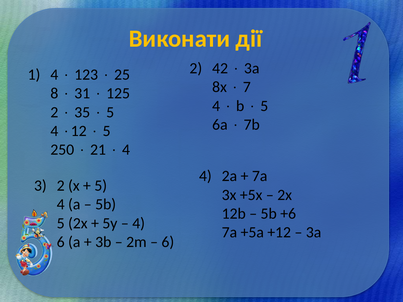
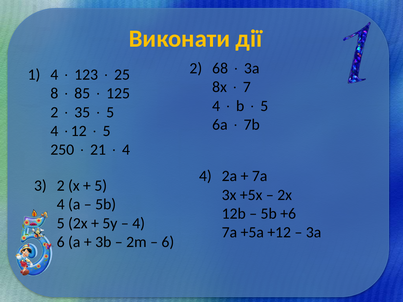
42: 42 -> 68 (220, 68)
31: 31 -> 85 (82, 94)
